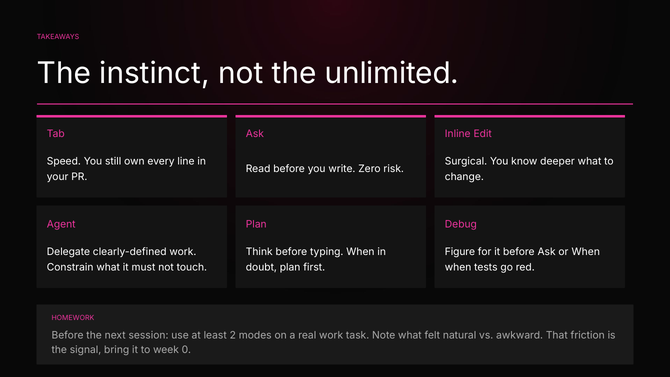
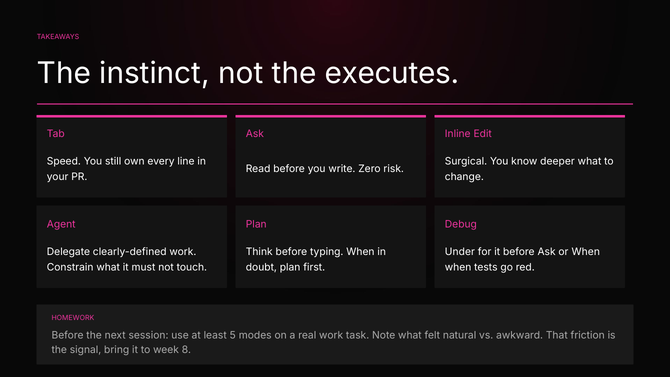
unlimited: unlimited -> executes (392, 74)
Figure: Figure -> Under (460, 252)
2: 2 -> 5 (233, 335)
0: 0 -> 8 (186, 350)
